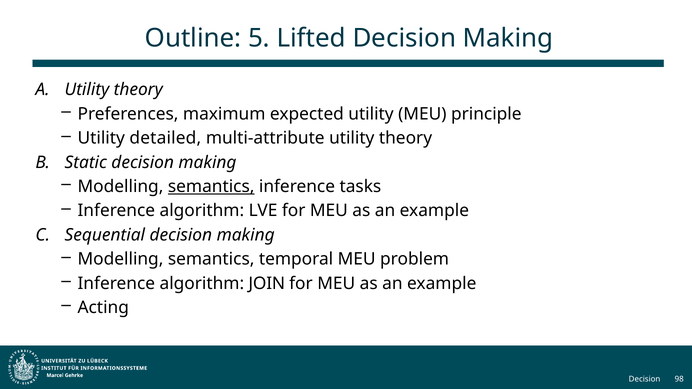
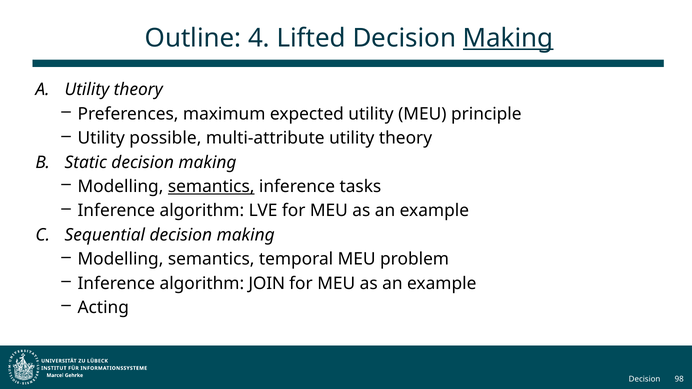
5: 5 -> 4 (259, 38)
Making underline: none -> present (508, 38)
detailed: detailed -> possible (165, 138)
